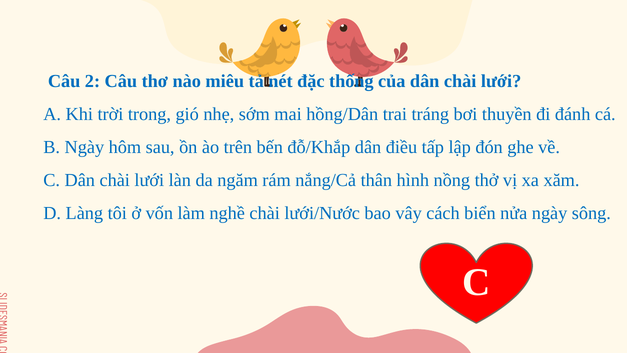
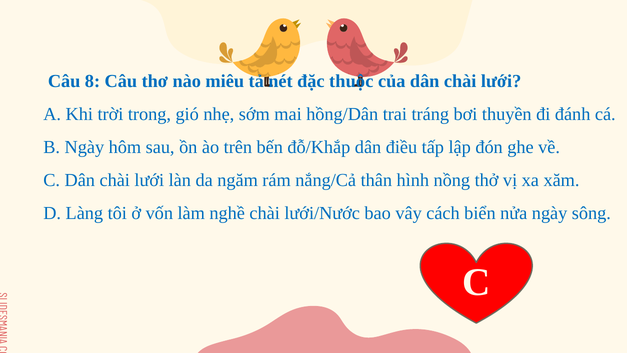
2: 2 -> 8 (92, 81)
thống: thống -> thuộc (351, 81)
